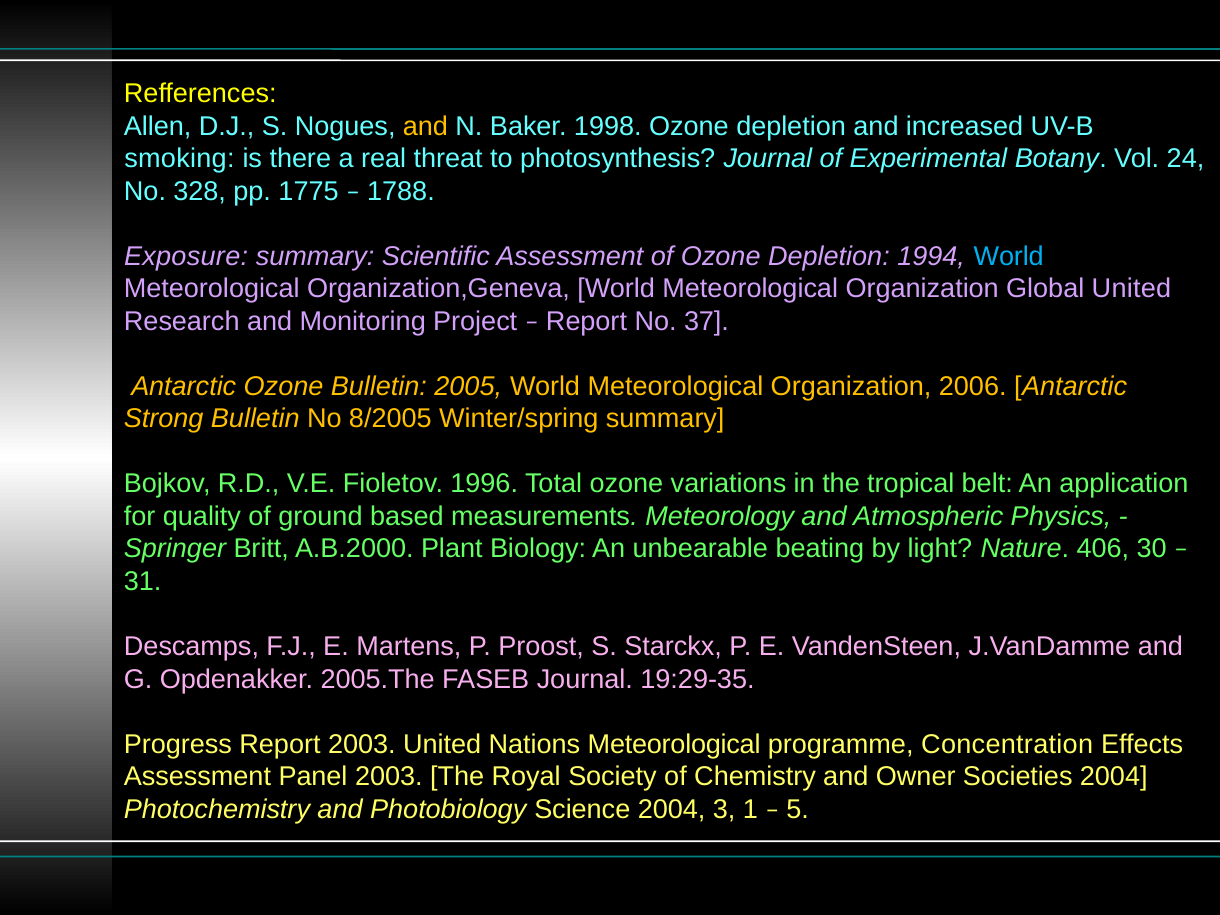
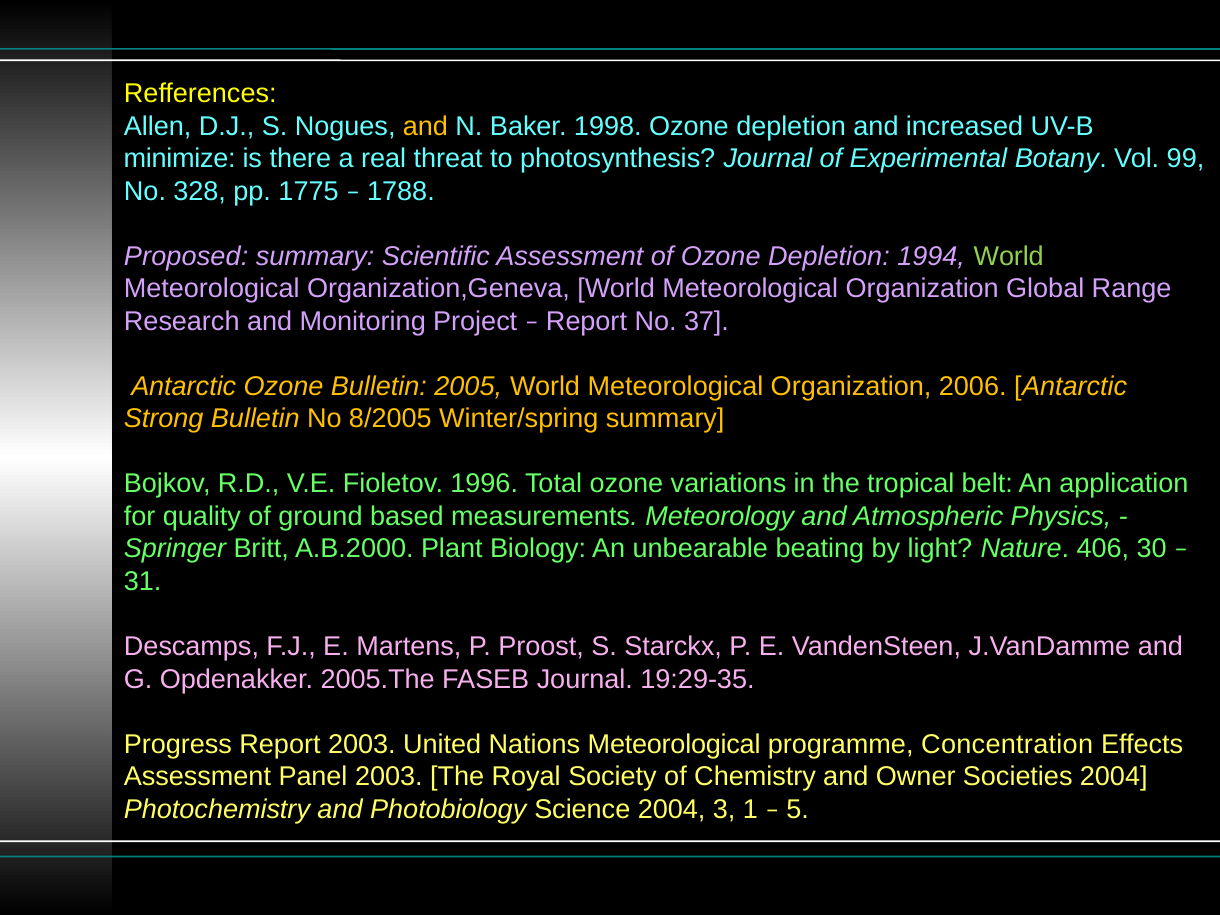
smoking: smoking -> minimize (180, 159)
24: 24 -> 99 (1186, 159)
Exposure: Exposure -> Proposed (186, 256)
World colour: light blue -> light green (1009, 256)
Global United: United -> Range (1132, 289)
